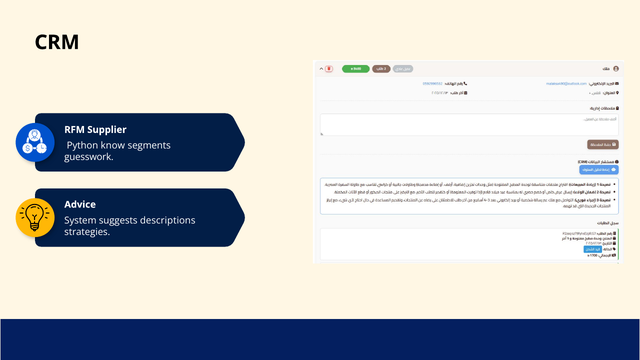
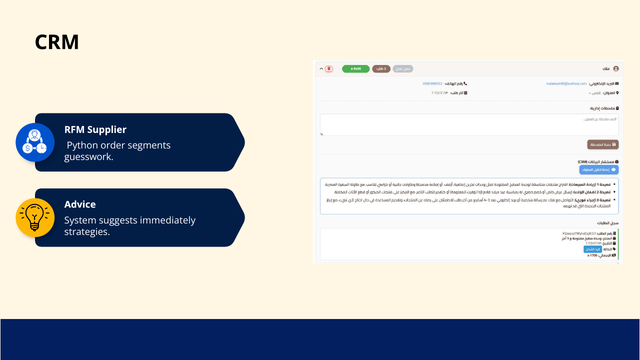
know: know -> order (113, 146)
descriptions: descriptions -> immediately (168, 221)
